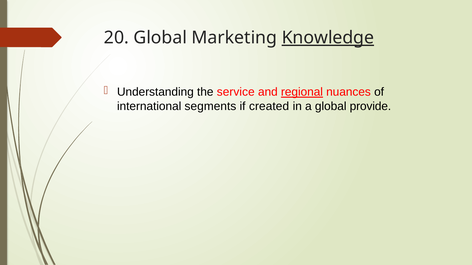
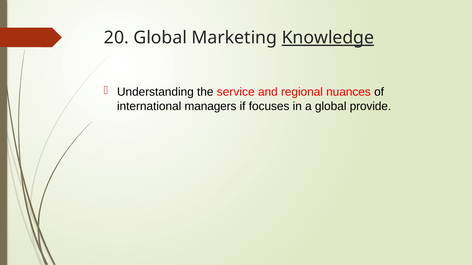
regional underline: present -> none (302, 92)
segments: segments -> managers (211, 106)
created: created -> focuses (269, 106)
